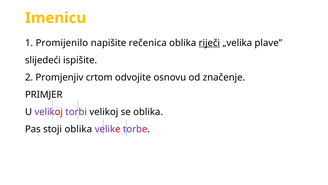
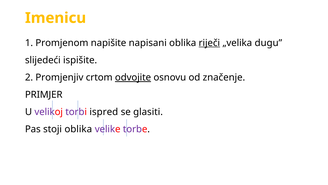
Promijenilo: Promijenilo -> Promjenom (62, 43)
rečenica: rečenica -> napisani (148, 43)
plave: plave -> dugu (268, 43)
odvojite underline: none -> present (133, 77)
torbi velikoj: velikoj -> ispred (104, 112)
se oblika: oblika -> glasiti (148, 112)
